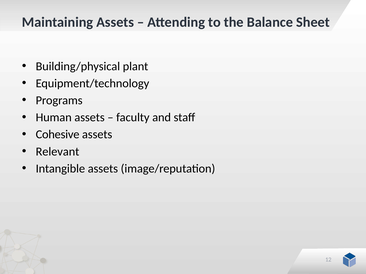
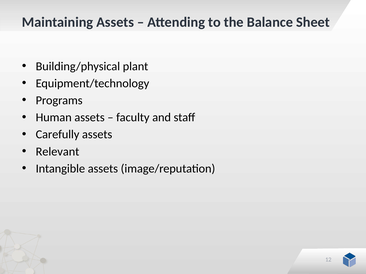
Cohesive: Cohesive -> Carefully (58, 135)
